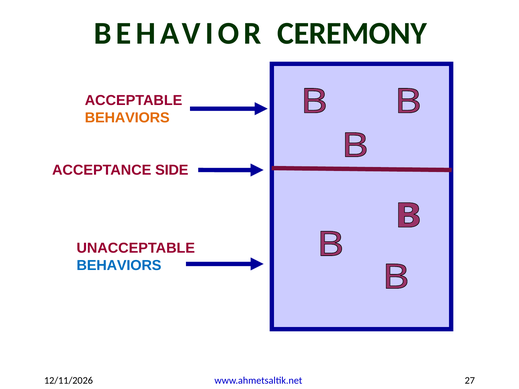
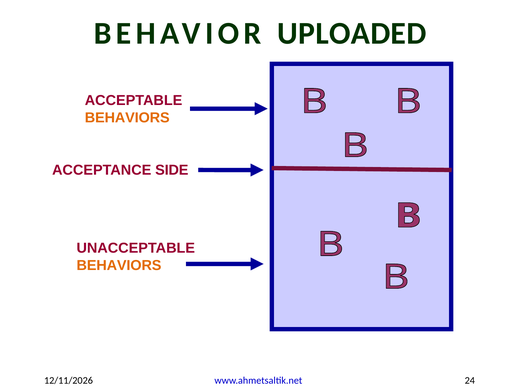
CEREMONY: CEREMONY -> UPLOADED (352, 33)
BEHAVIORS colour: blue -> orange (119, 266)
27: 27 -> 24 (470, 381)
